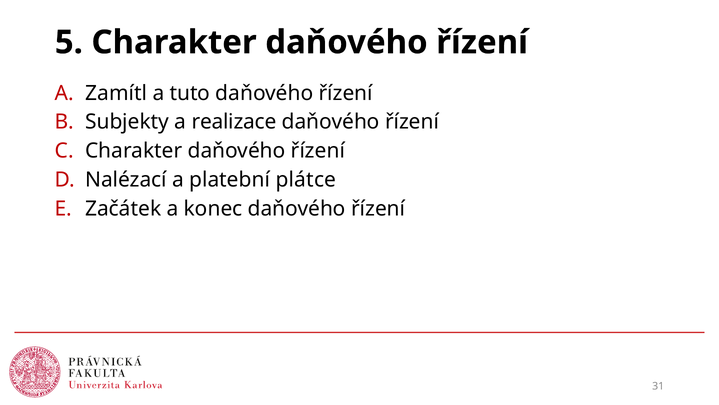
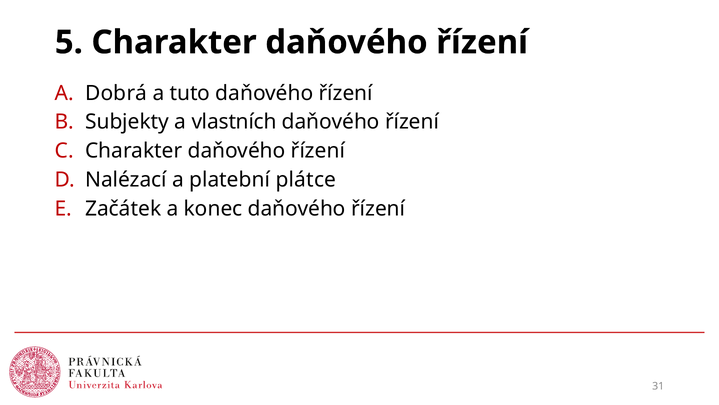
Zamítl: Zamítl -> Dobrá (116, 93)
realizace: realizace -> vlastních (234, 122)
